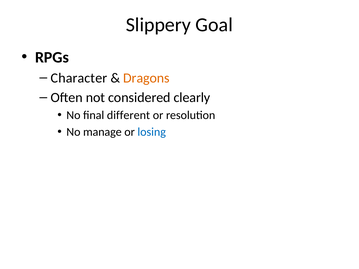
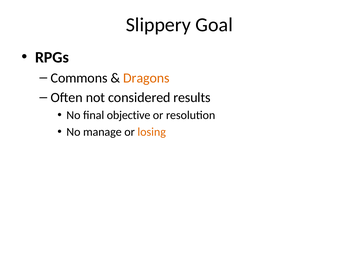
Character: Character -> Commons (79, 78)
clearly: clearly -> results (192, 98)
different: different -> objective (129, 115)
losing colour: blue -> orange (152, 132)
